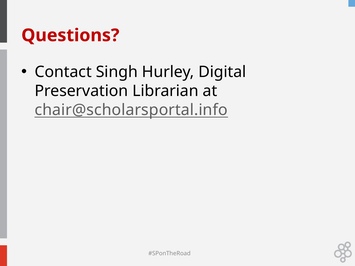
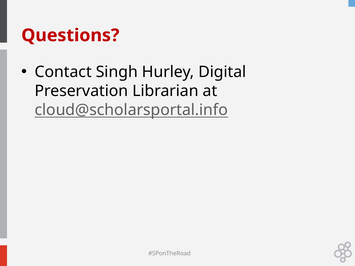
chair@scholarsportal.info: chair@scholarsportal.info -> cloud@scholarsportal.info (131, 110)
